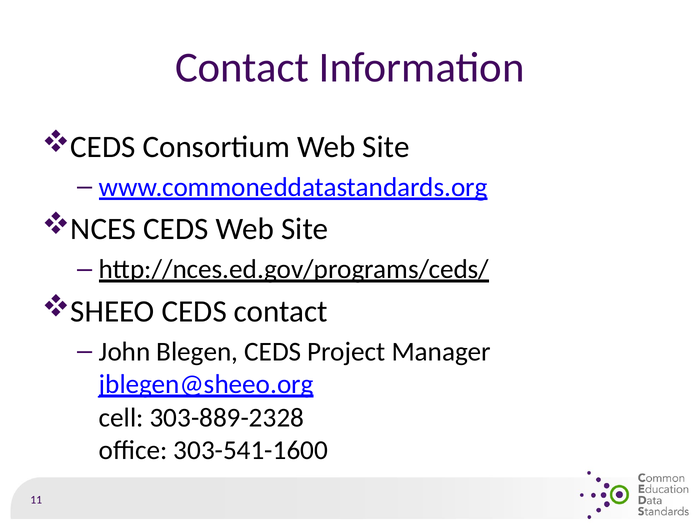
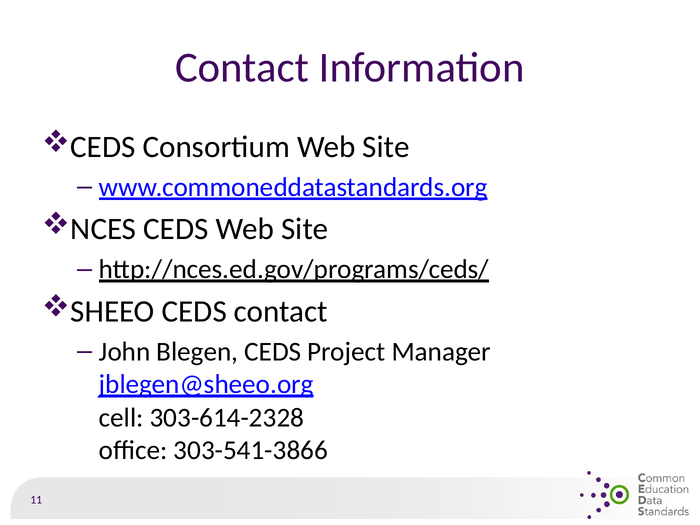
303-889-2328: 303-889-2328 -> 303-614-2328 (227, 418)
303-541-1600: 303-541-1600 -> 303-541-3866 (251, 450)
